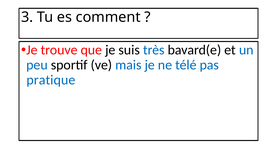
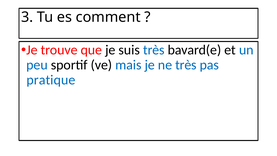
ne télé: télé -> très (186, 65)
